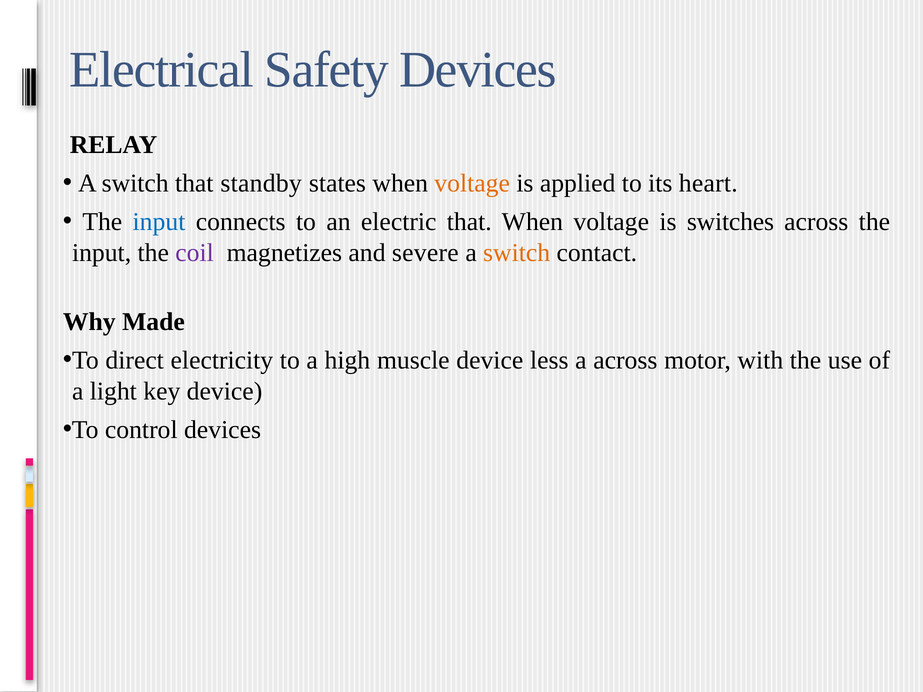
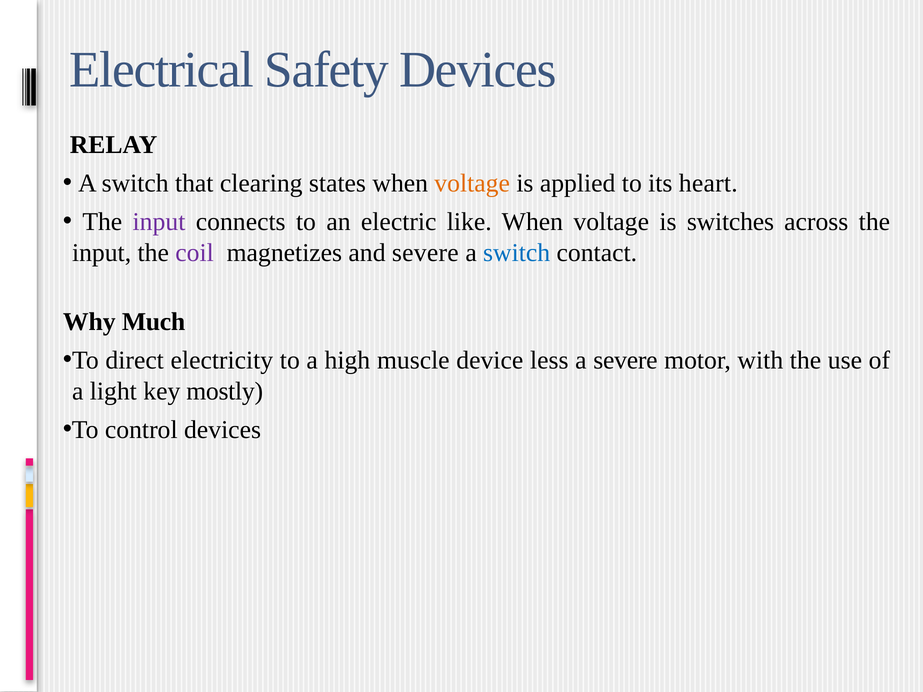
standby: standby -> clearing (261, 183)
input colour: blue -> purple (159, 222)
electric that: that -> like (469, 222)
switch colour: orange -> blue (517, 253)
Made: Made -> Much (154, 322)
a across: across -> severe (625, 361)
key device: device -> mostly (225, 391)
